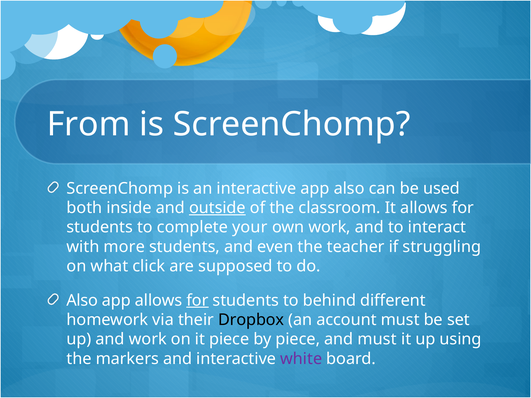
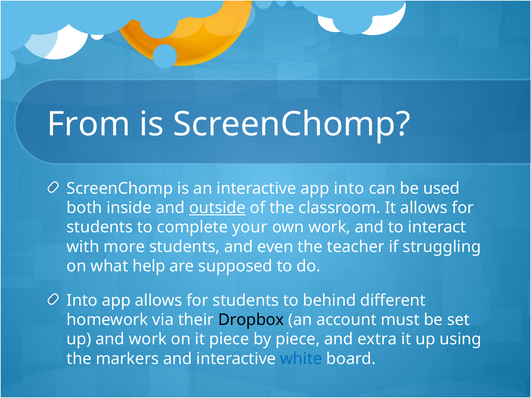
app also: also -> into (349, 188)
click: click -> help (149, 266)
Also: Also -> Into (82, 301)
for underline: present -> none (197, 301)
and must: must -> extra (377, 339)
white colour: purple -> blue (301, 359)
